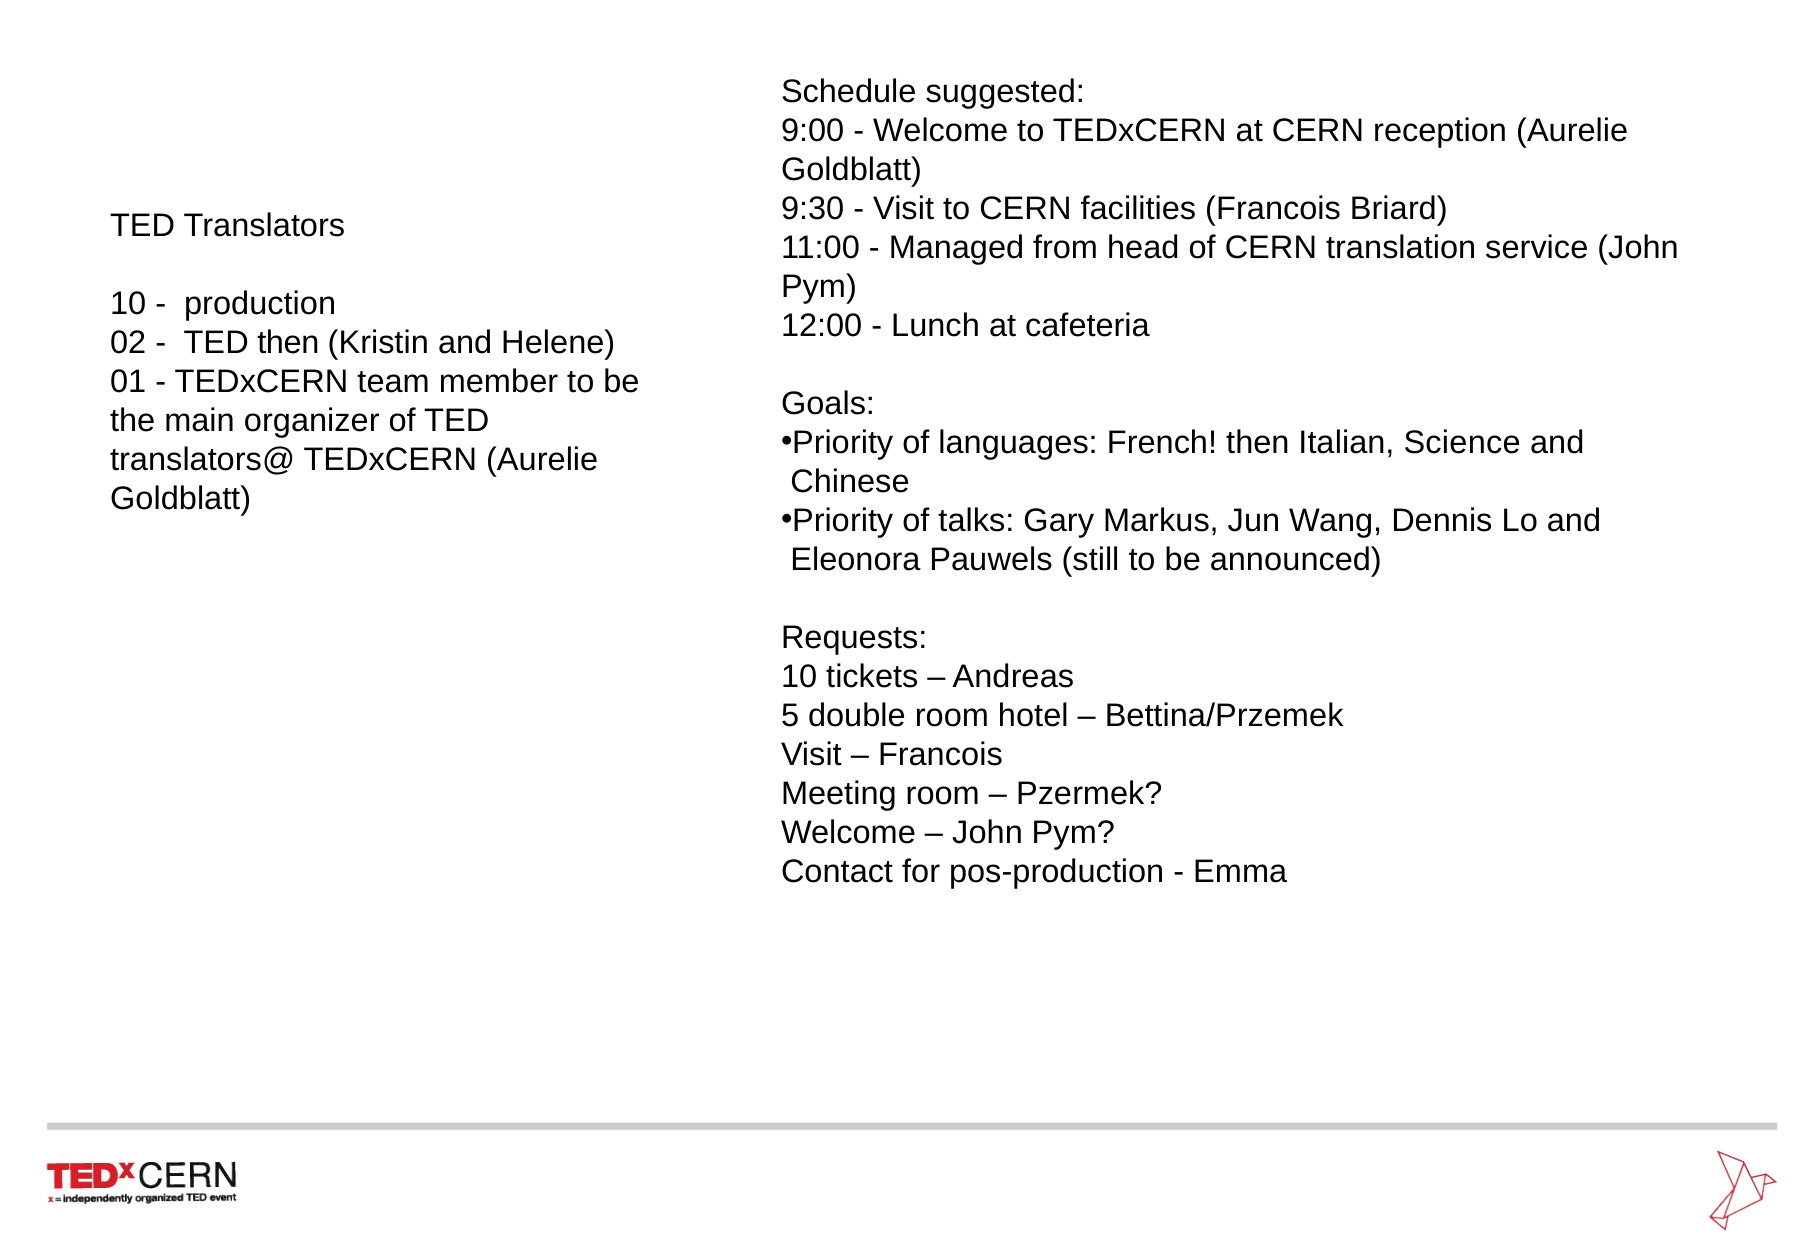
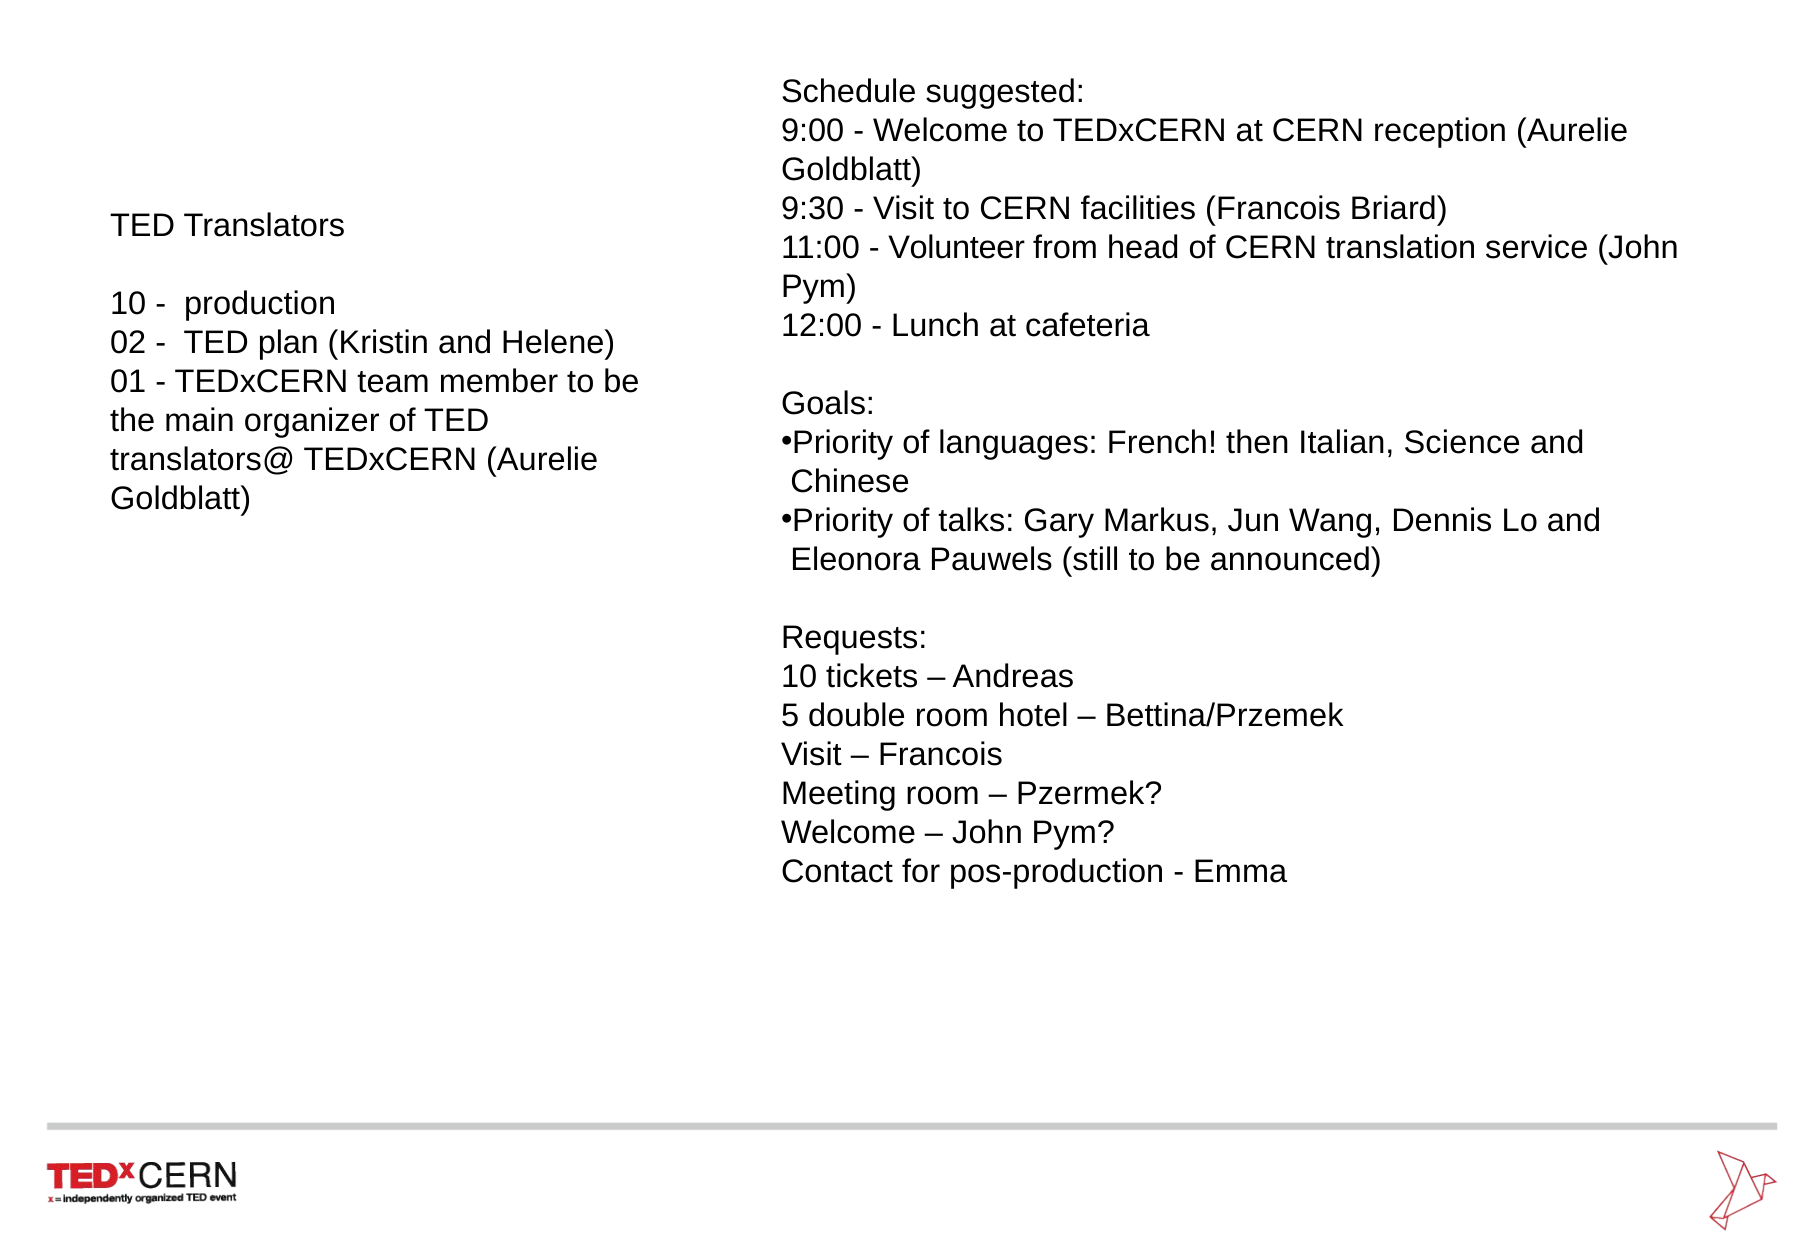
Managed: Managed -> Volunteer (957, 247)
TED then: then -> plan (288, 343)
